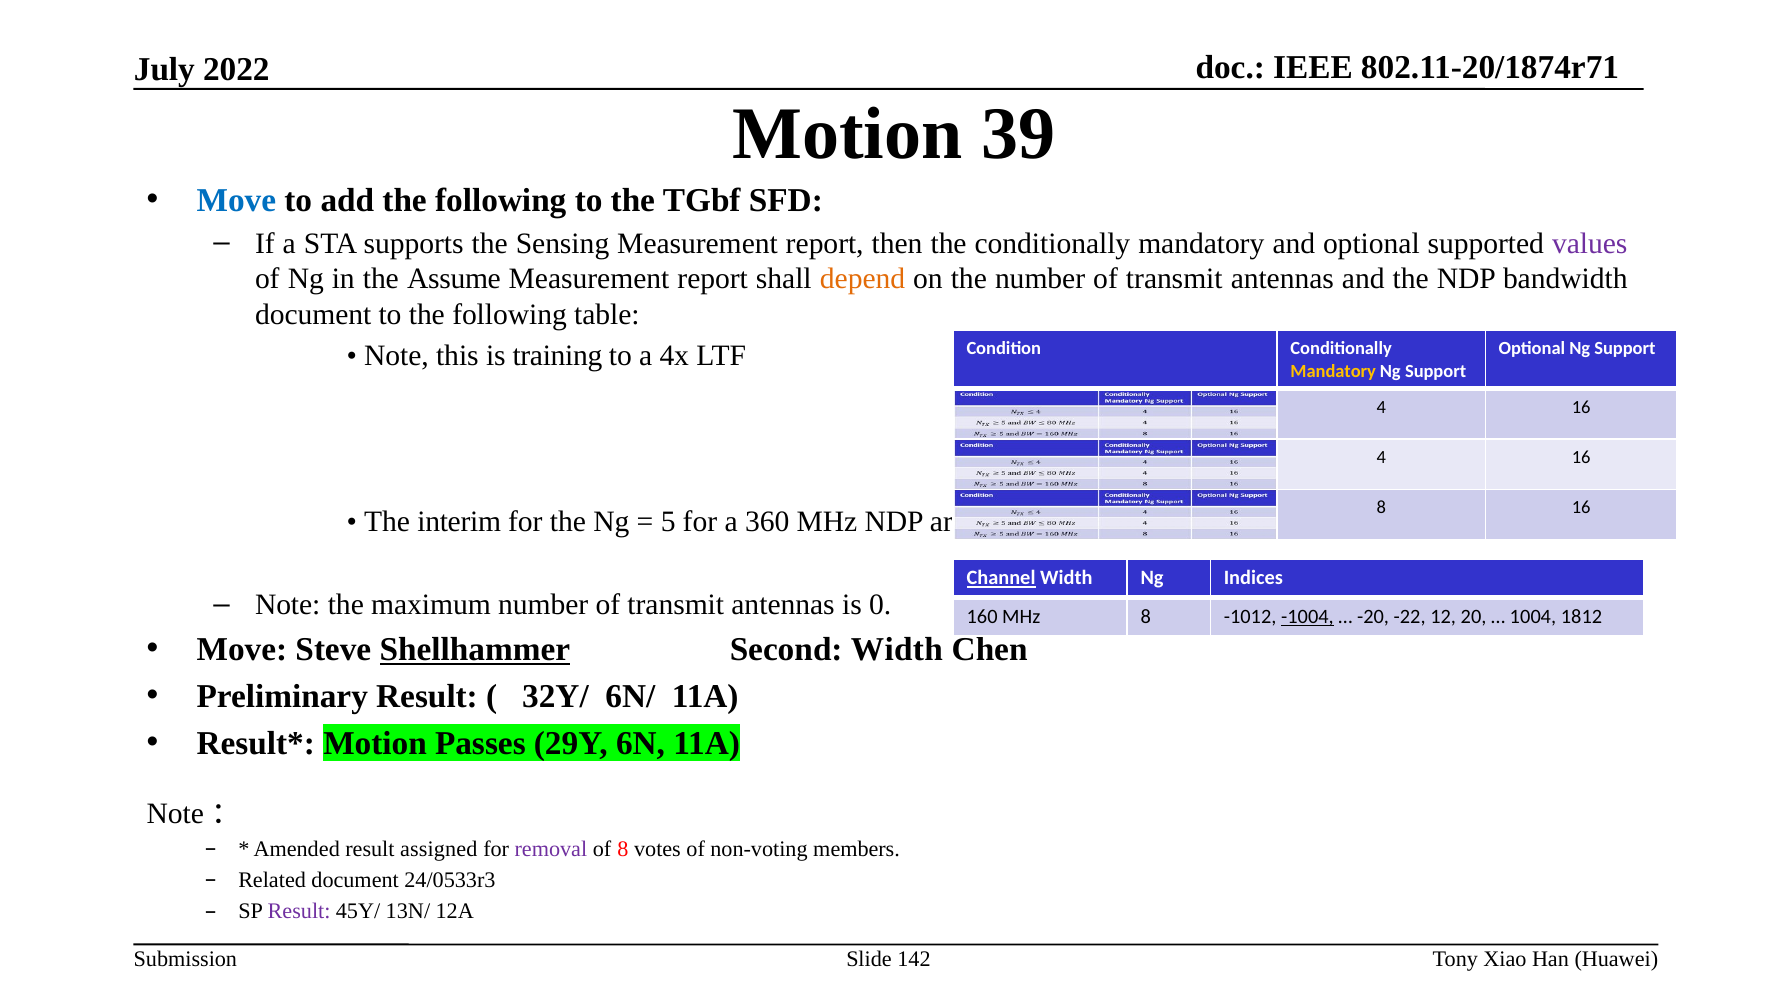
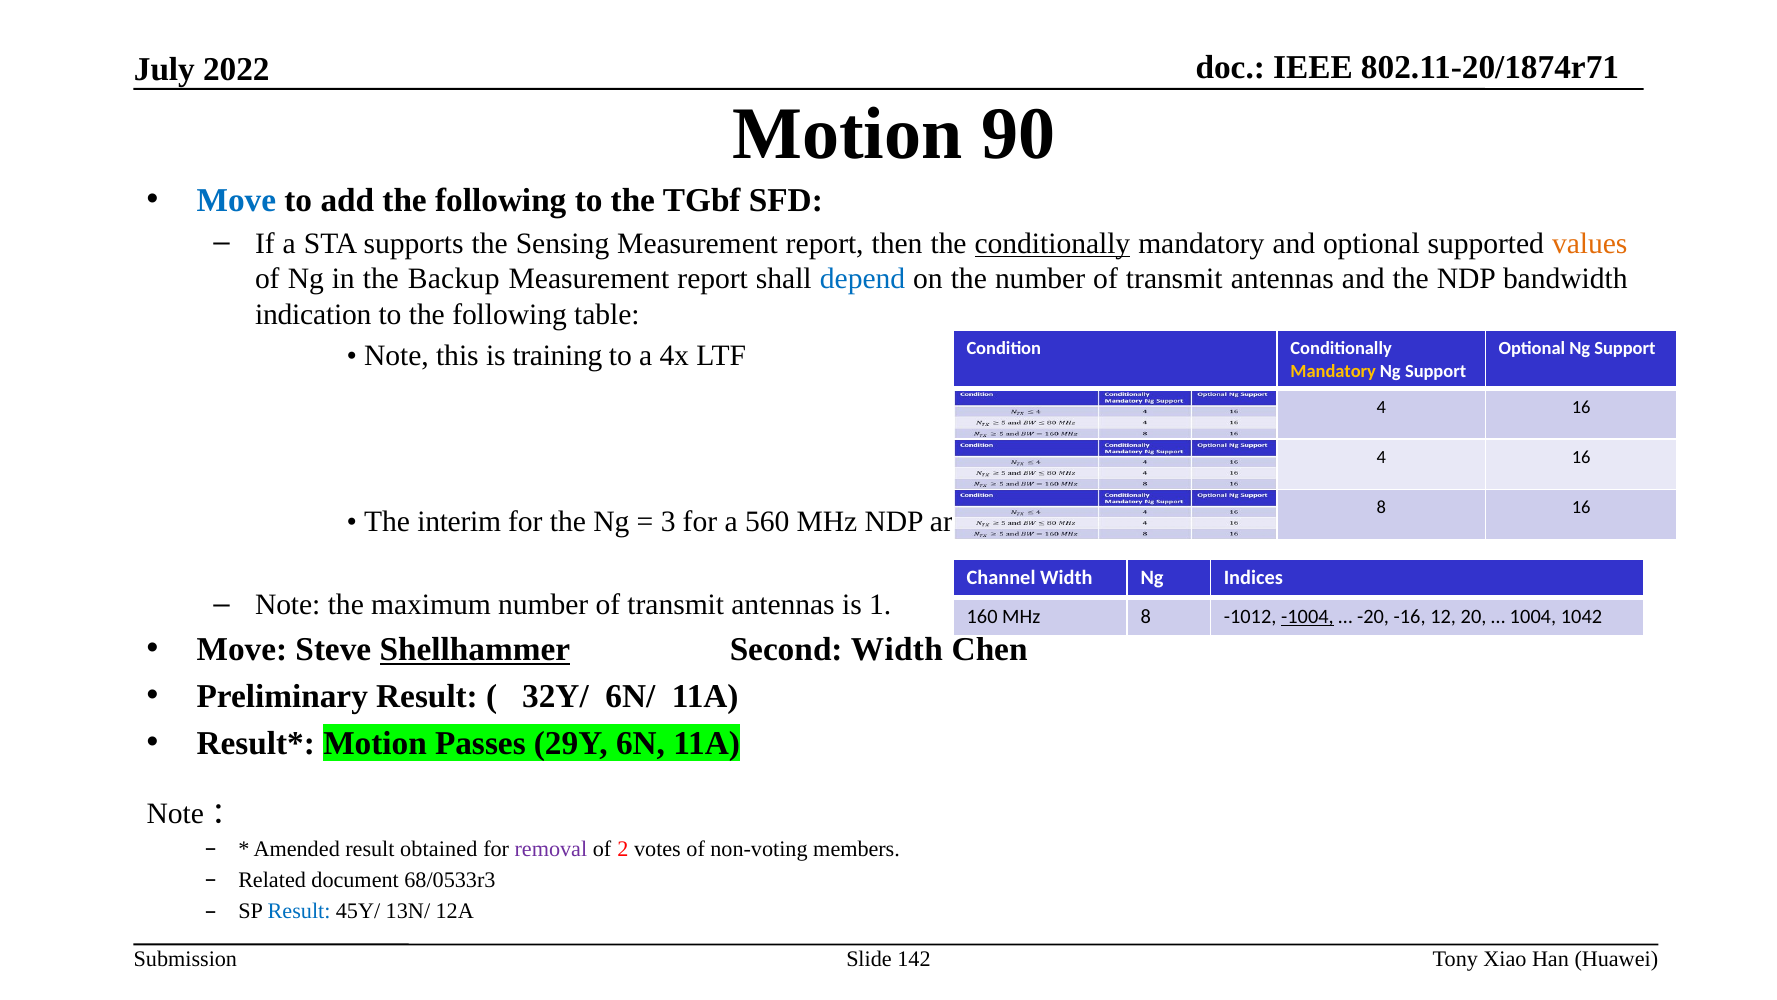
39: 39 -> 90 (1018, 134)
conditionally underline: none -> present (1052, 244)
values colour: purple -> orange (1590, 244)
Assume: Assume -> Backup (454, 279)
depend colour: orange -> blue (863, 279)
document: document -> indication (313, 315)
5: 5 -> 3 (668, 522)
360: 360 -> 560 (767, 522)
Channel underline: present -> none (1001, 578)
0: 0 -> 1 (880, 605)
-22: -22 -> -16 (1410, 617)
1812: 1812 -> 1042 (1582, 617)
assigned: assigned -> obtained (439, 848)
of 8: 8 -> 2 (623, 848)
24/0533r3: 24/0533r3 -> 68/0533r3 (450, 879)
Result colour: purple -> blue (299, 911)
